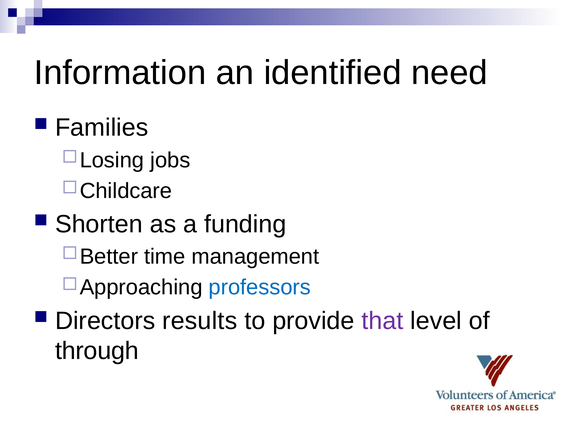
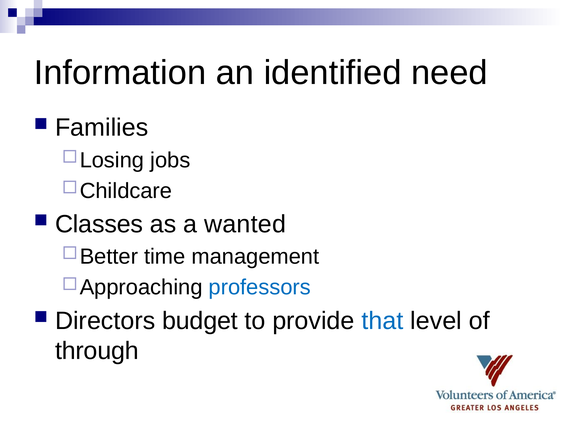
Shorten: Shorten -> Classes (99, 224)
funding: funding -> wanted (245, 224)
results: results -> budget (200, 321)
that colour: purple -> blue (382, 321)
